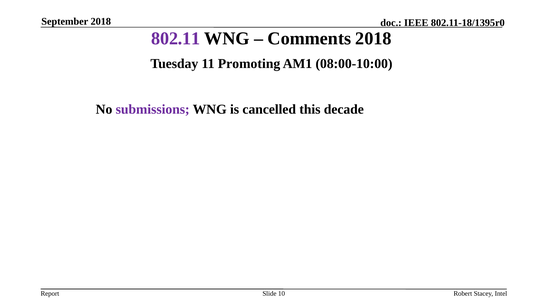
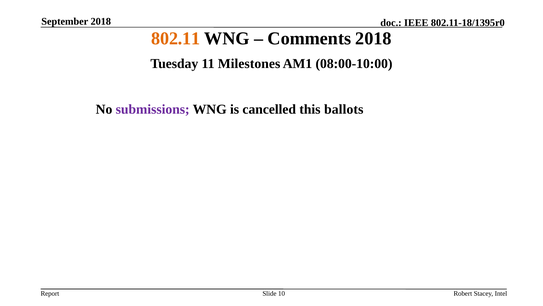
802.11 colour: purple -> orange (176, 39)
Promoting: Promoting -> Milestones (249, 63)
decade: decade -> ballots (344, 109)
